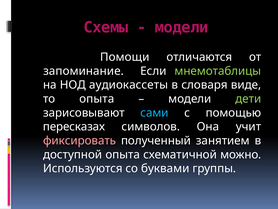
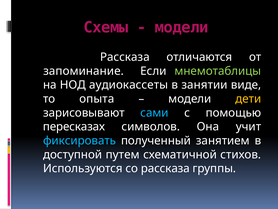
Помощи: Помощи -> Рассказа (125, 57)
словаря: словаря -> занятии (204, 85)
дети colour: light green -> yellow (248, 99)
фиксировать colour: pink -> light blue (80, 140)
доступной опыта: опыта -> путем (123, 154)
можно: можно -> стихов (241, 154)
со буквами: буквами -> рассказа (165, 168)
